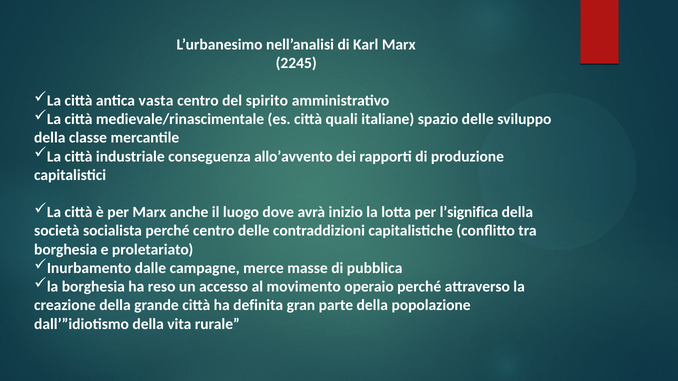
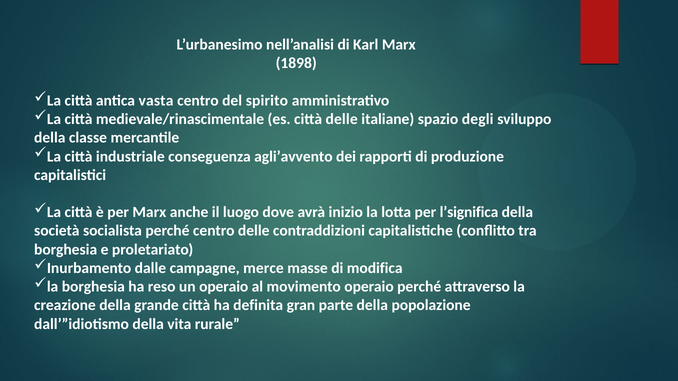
2245: 2245 -> 1898 (296, 63)
città quali: quali -> delle (342, 119)
spazio delle: delle -> degli (478, 119)
allo’avvento: allo’avvento -> agli’avvento (293, 157)
pubblica: pubblica -> modifica (375, 268)
un accesso: accesso -> operaio (224, 287)
